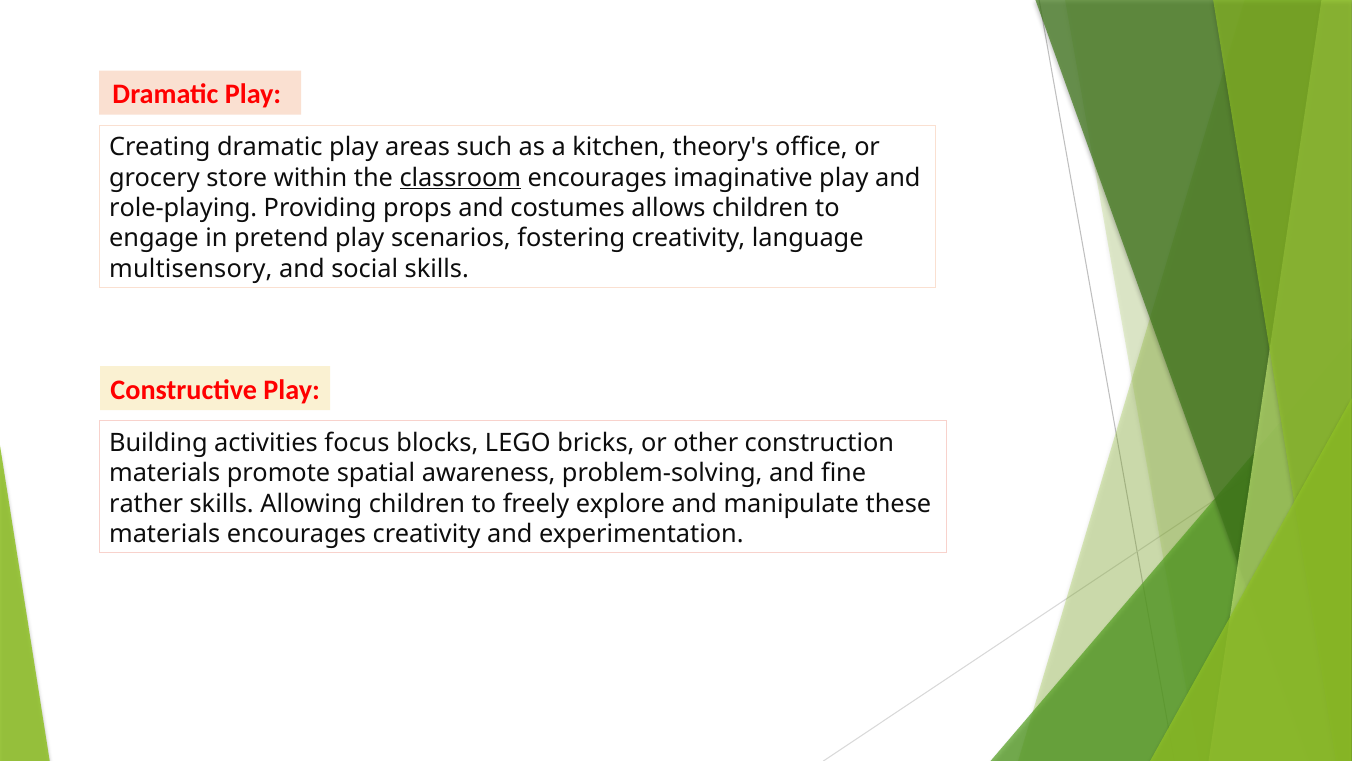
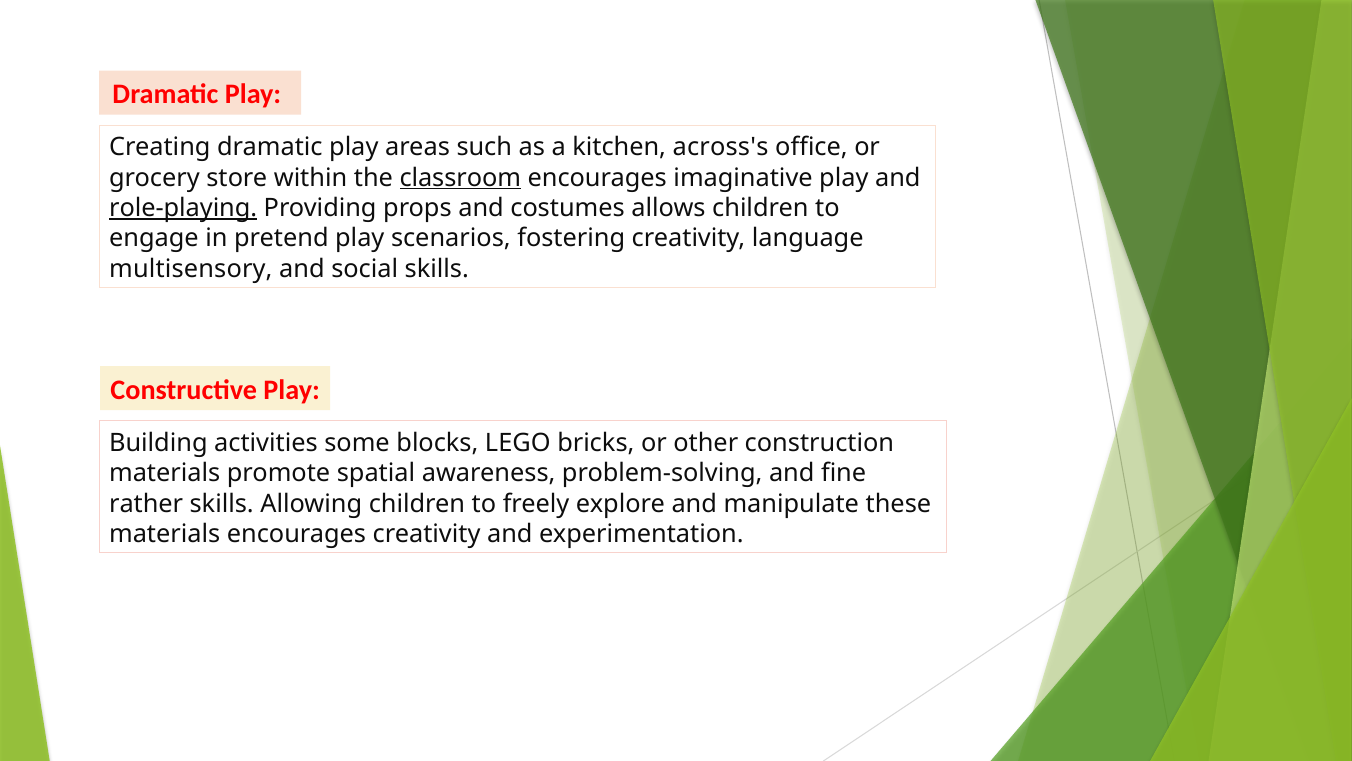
theory's: theory's -> across's (720, 147)
role-playing underline: none -> present (183, 208)
focus: focus -> some (357, 443)
